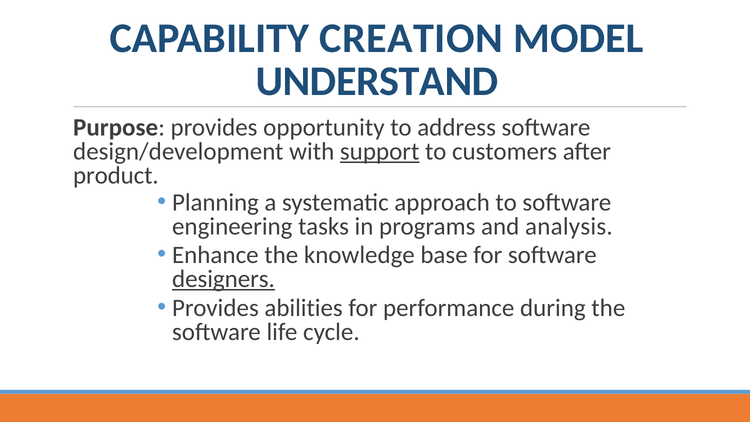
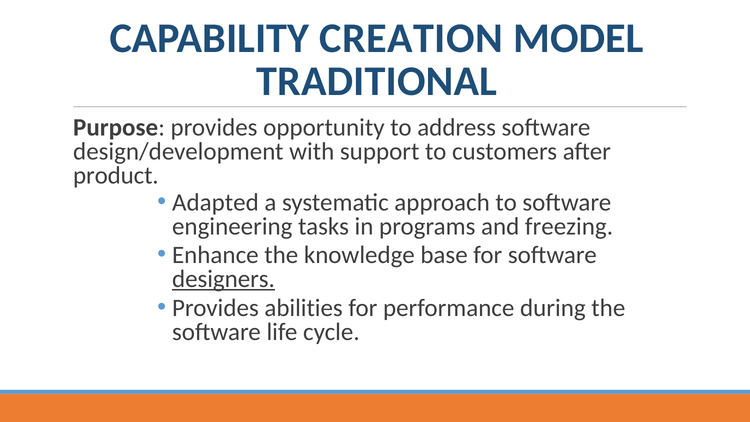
UNDERSTAND: UNDERSTAND -> TRADITIONAL (377, 82)
support underline: present -> none (380, 151)
Planning: Planning -> Adapted (215, 202)
analysis: analysis -> freezing (569, 226)
